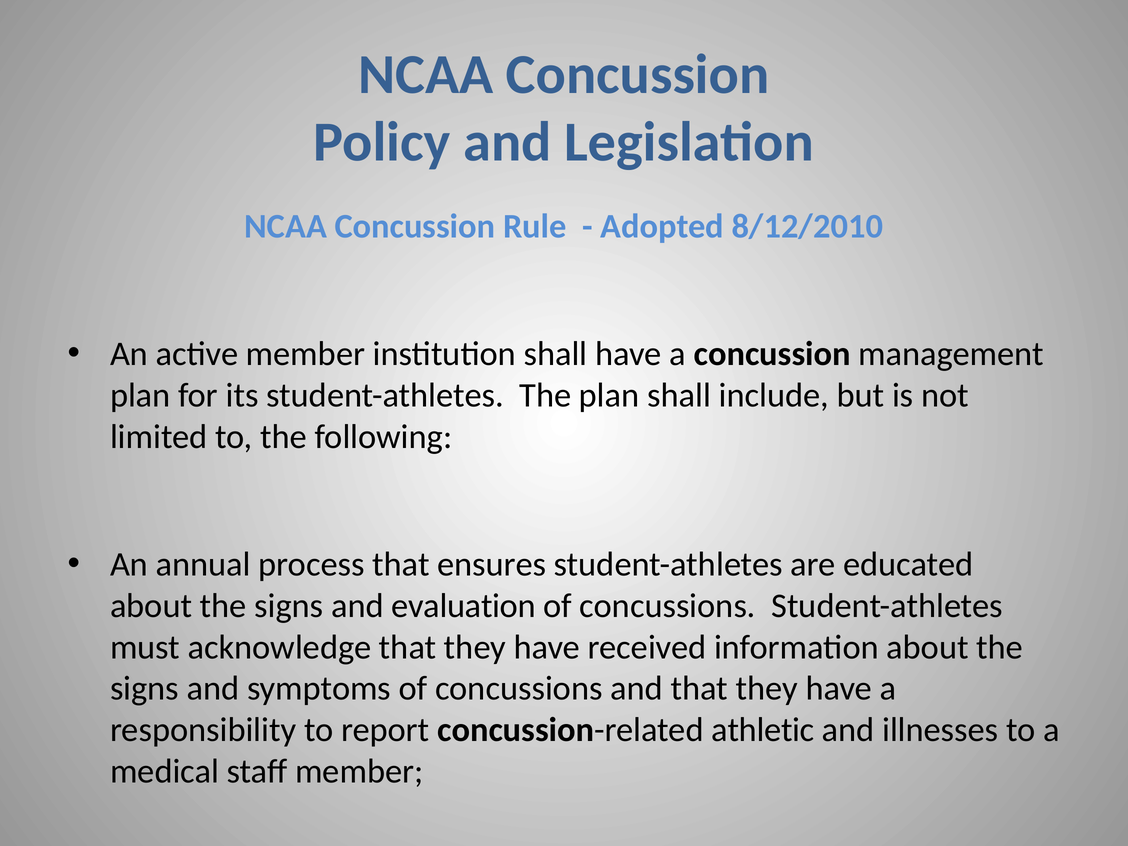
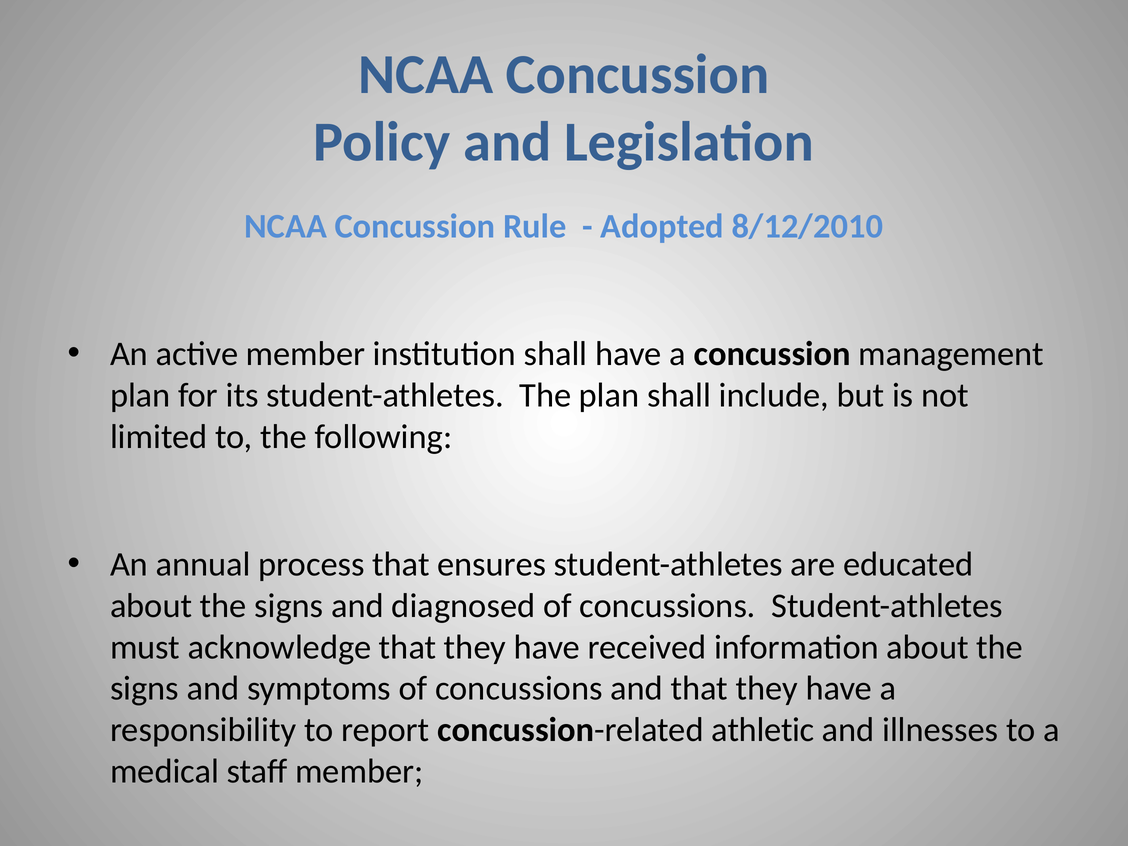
evaluation: evaluation -> diagnosed (463, 606)
